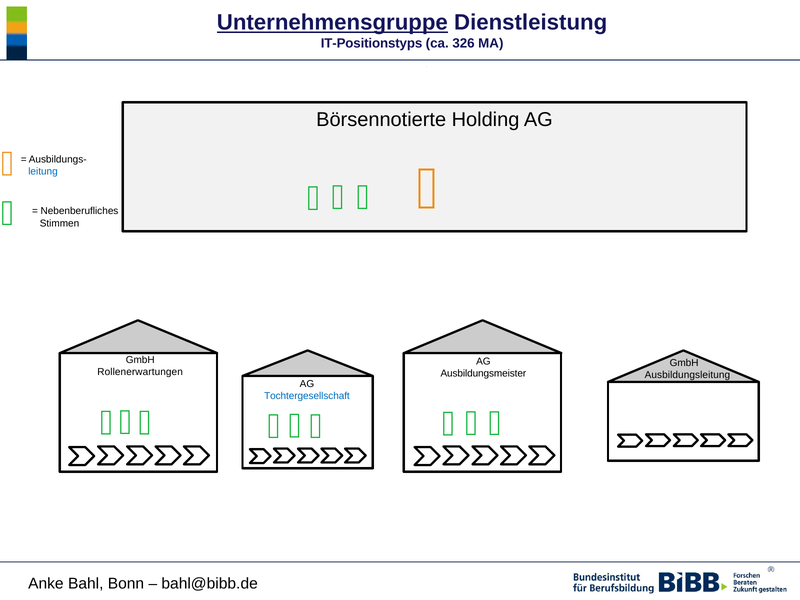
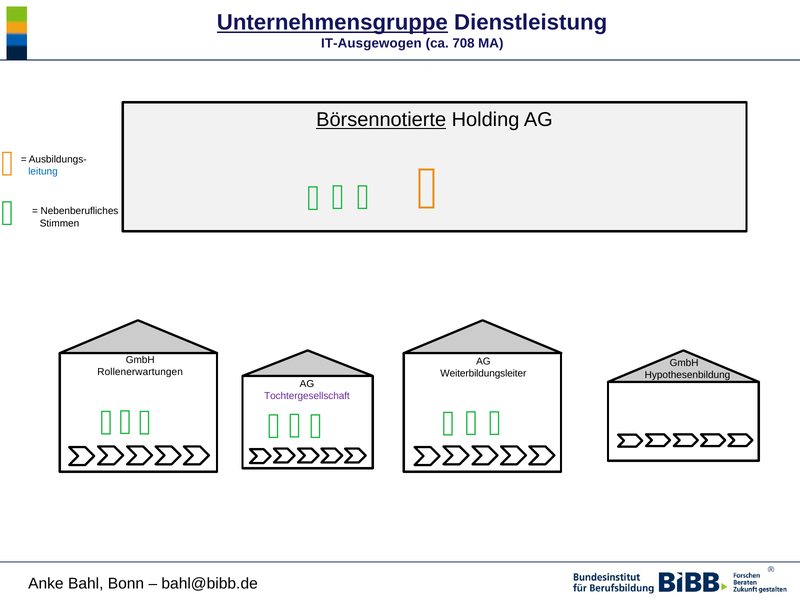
IT-Positionstyps: IT-Positionstyps -> IT-Ausgewogen (371, 43)
326: 326 -> 708 (464, 43)
Börsennotierte underline: none -> present (381, 120)
Ausbildungsmeister: Ausbildungsmeister -> Weiterbildungsleiter (483, 374)
Ausbildungsleitung: Ausbildungsleitung -> Hypothesenbildung (687, 375)
Tochtergesellschaft colour: blue -> purple (307, 396)
